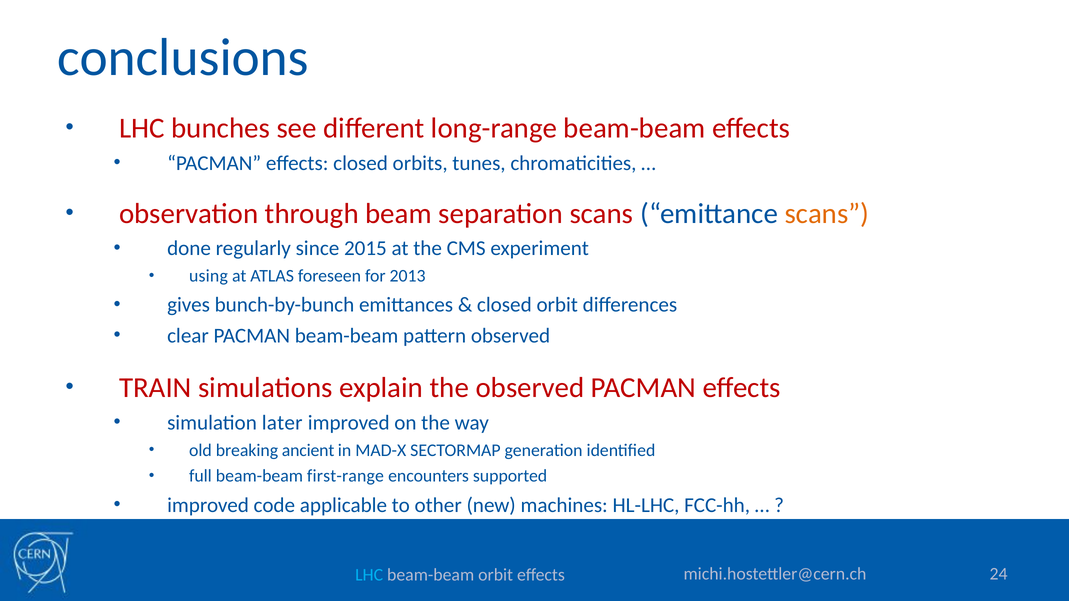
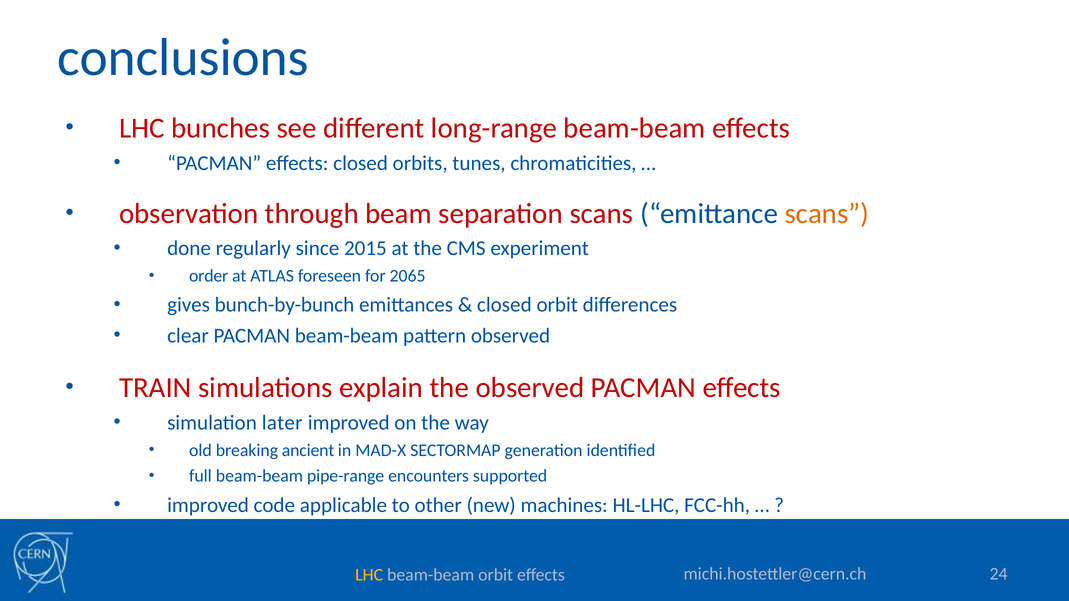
using: using -> order (209, 276)
2013: 2013 -> 2065 (408, 276)
first-range: first-range -> pipe-range (346, 476)
LHC colour: light blue -> yellow (369, 575)
